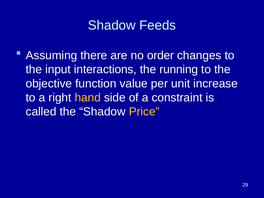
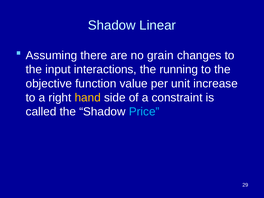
Feeds: Feeds -> Linear (158, 25)
order: order -> grain (160, 55)
Price colour: yellow -> light blue (144, 112)
